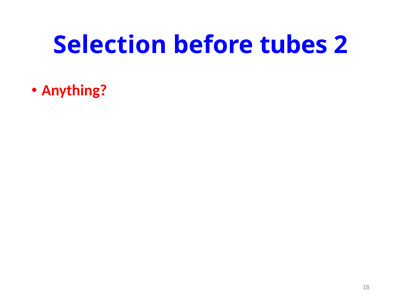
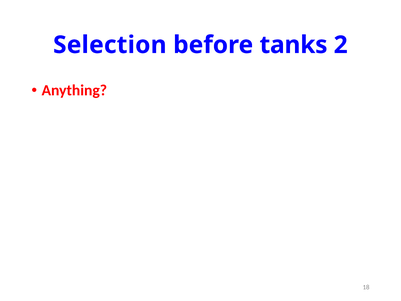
tubes: tubes -> tanks (294, 45)
